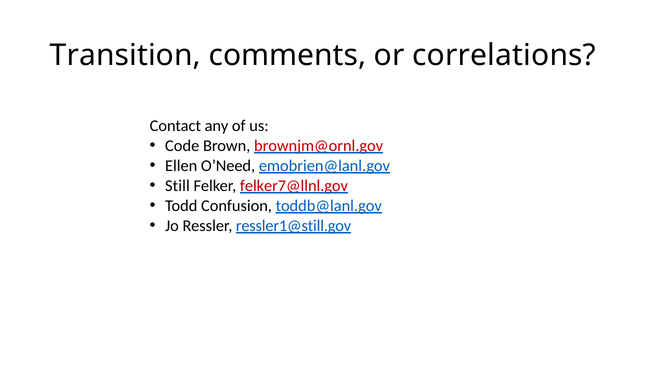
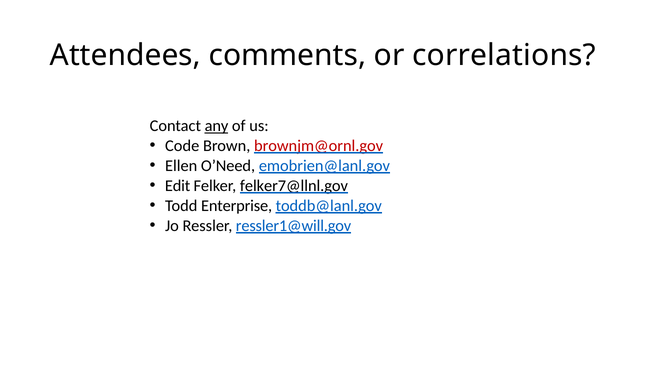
Transition: Transition -> Attendees (125, 55)
any underline: none -> present (217, 126)
Still: Still -> Edit (178, 185)
felker7@llnl.gov colour: red -> black (294, 185)
Confusion: Confusion -> Enterprise (237, 205)
ressler1@still.gov: ressler1@still.gov -> ressler1@will.gov (294, 225)
